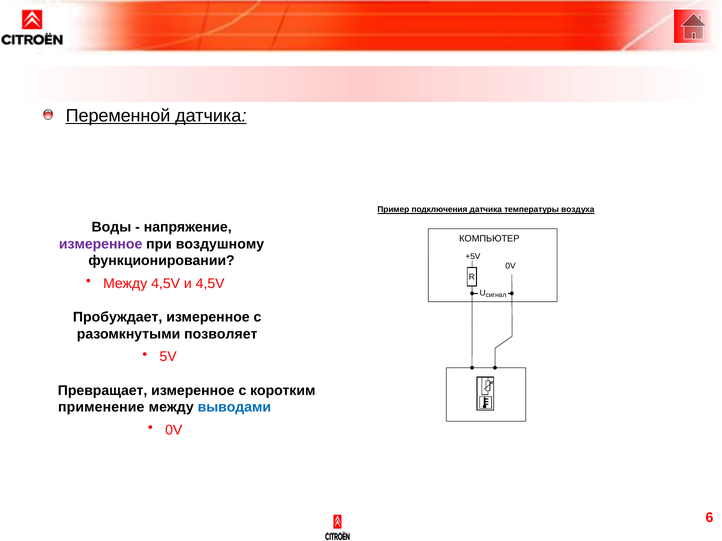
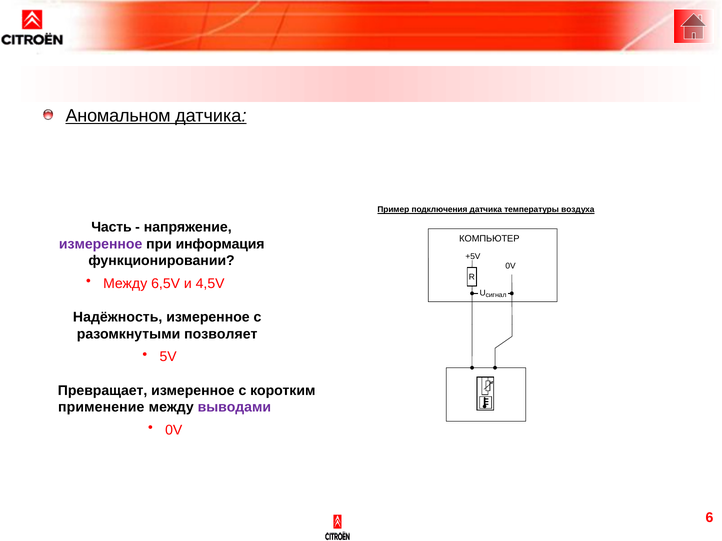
Переменной: Переменной -> Аномальном (118, 116)
Воды: Воды -> Часть (111, 227)
воздушному: воздушному -> информация (220, 244)
Между 4,5V: 4,5V -> 6,5V (166, 284)
Пробуждает: Пробуждает -> Надёжность (118, 318)
выводами colour: blue -> purple (234, 408)
